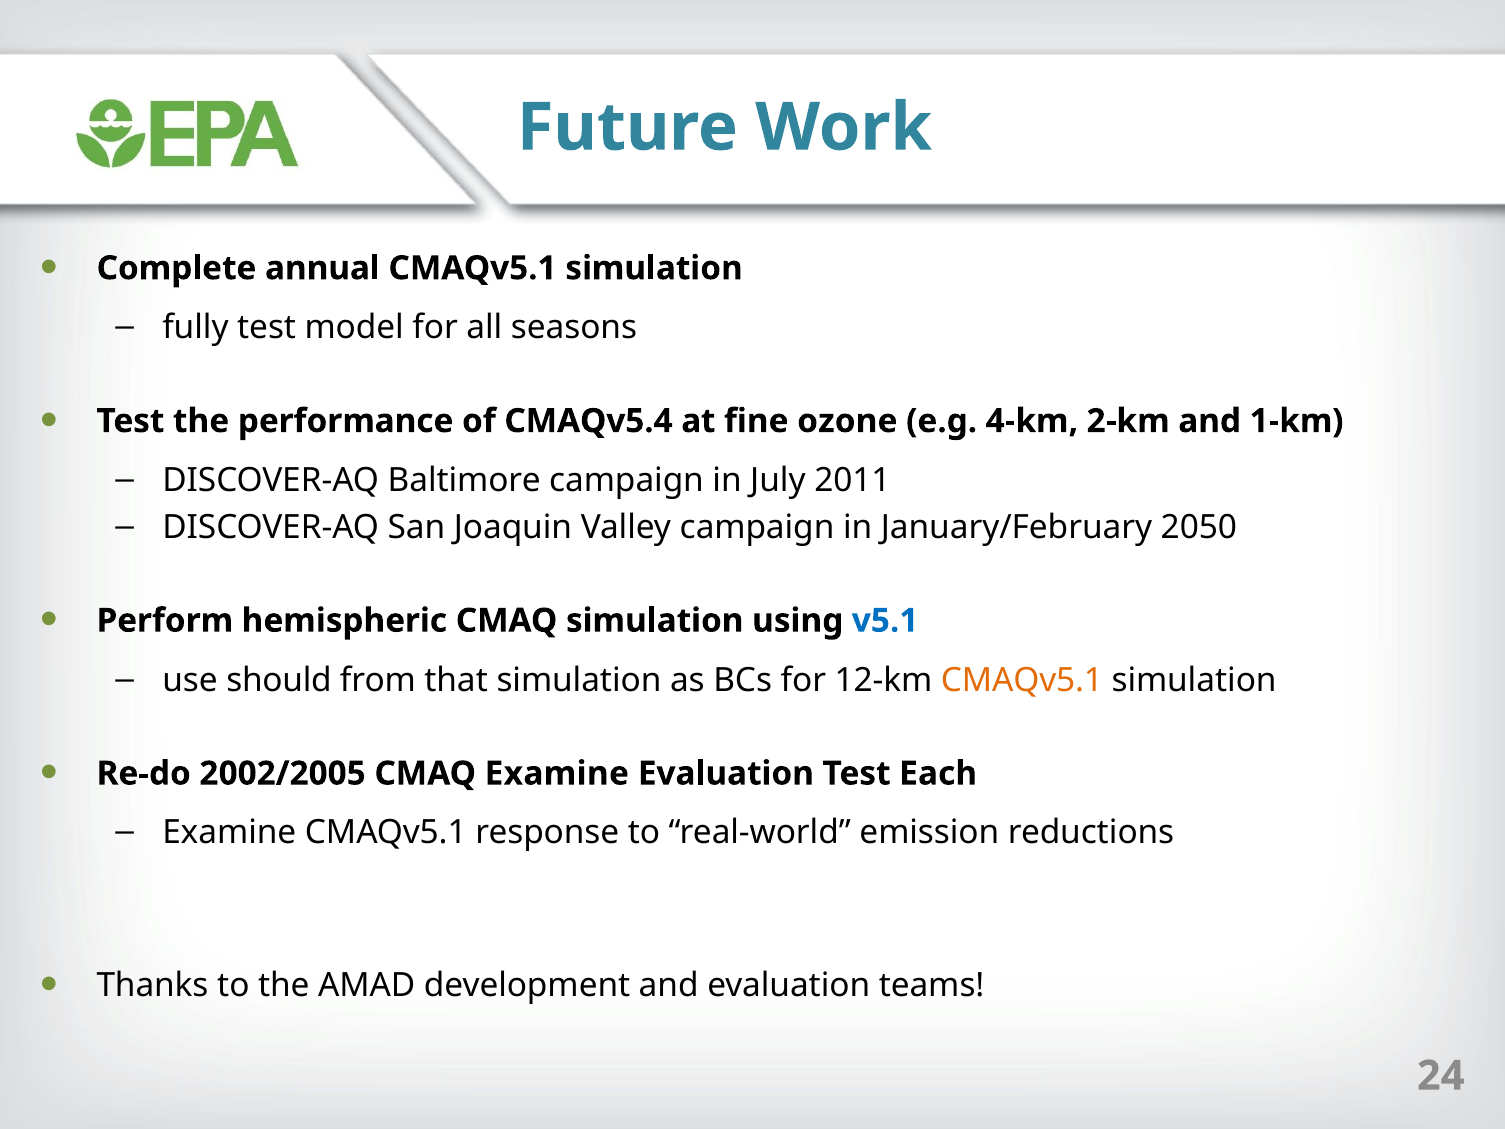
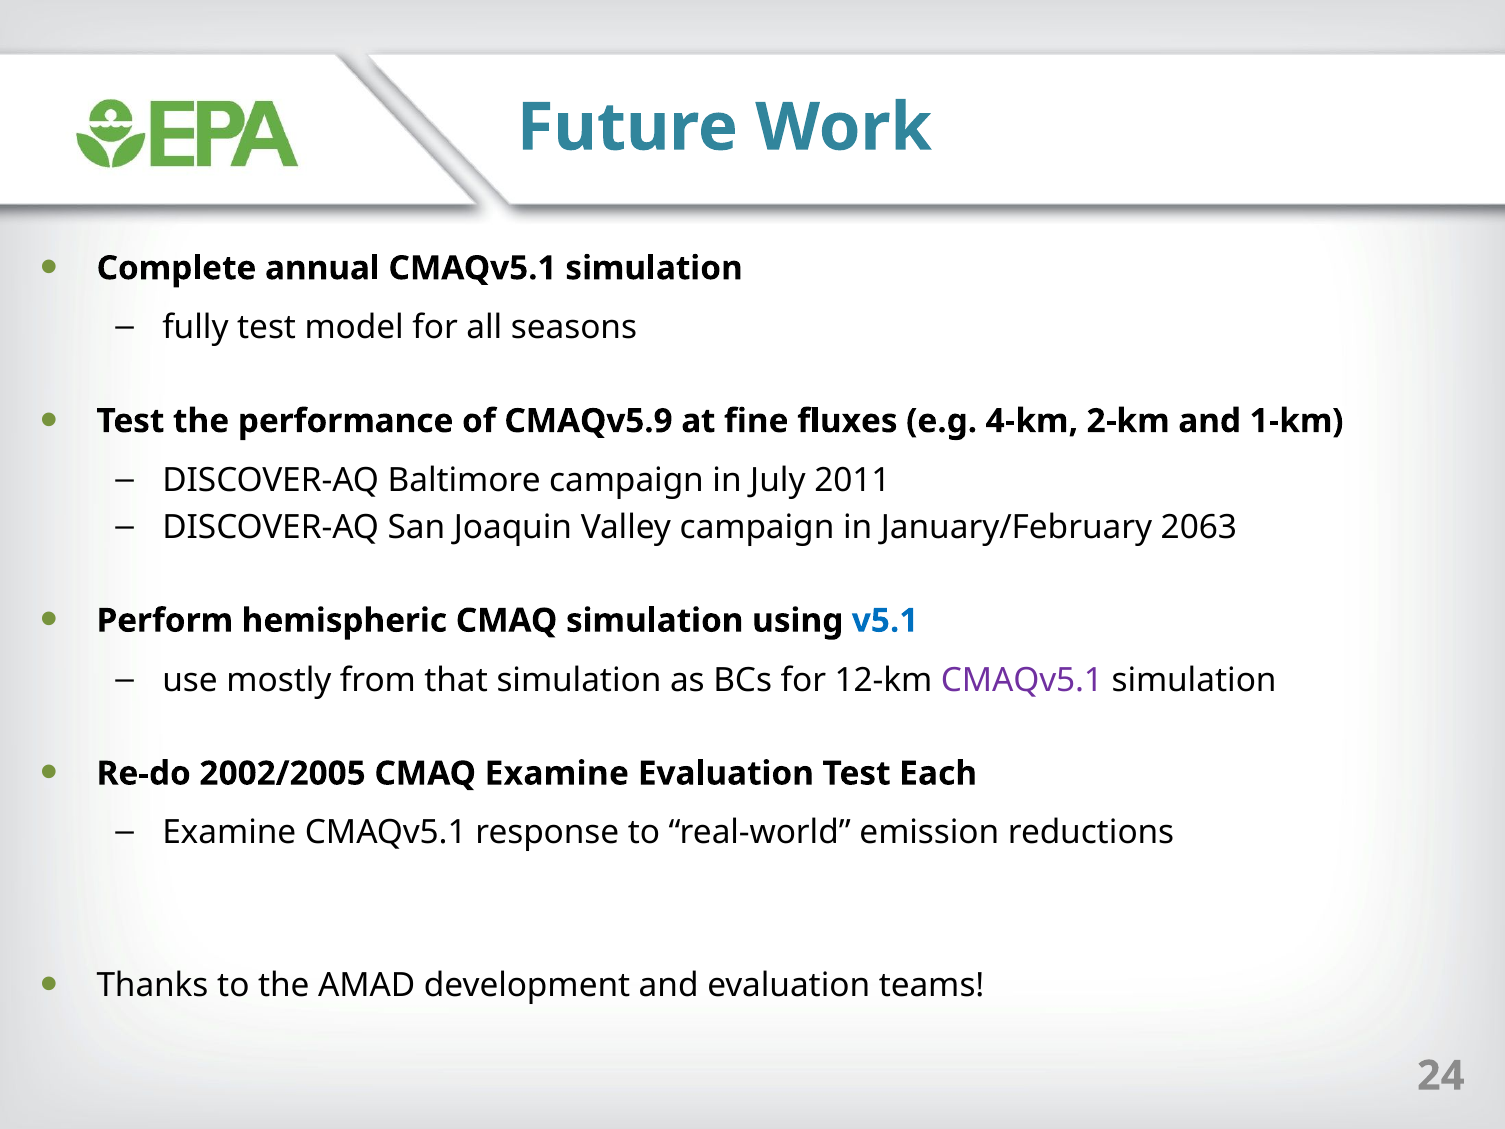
CMAQv5.4: CMAQv5.4 -> CMAQv5.9 (588, 421)
ozone: ozone -> fluxes (847, 421)
2050: 2050 -> 2063 (1199, 527)
should: should -> mostly (279, 680)
CMAQv5.1 colour: orange -> purple (1022, 680)
